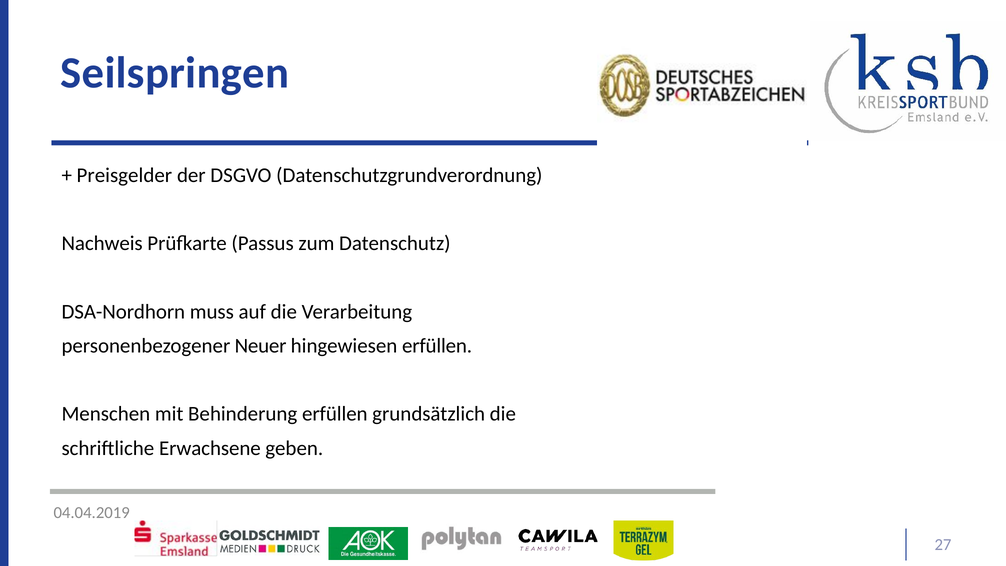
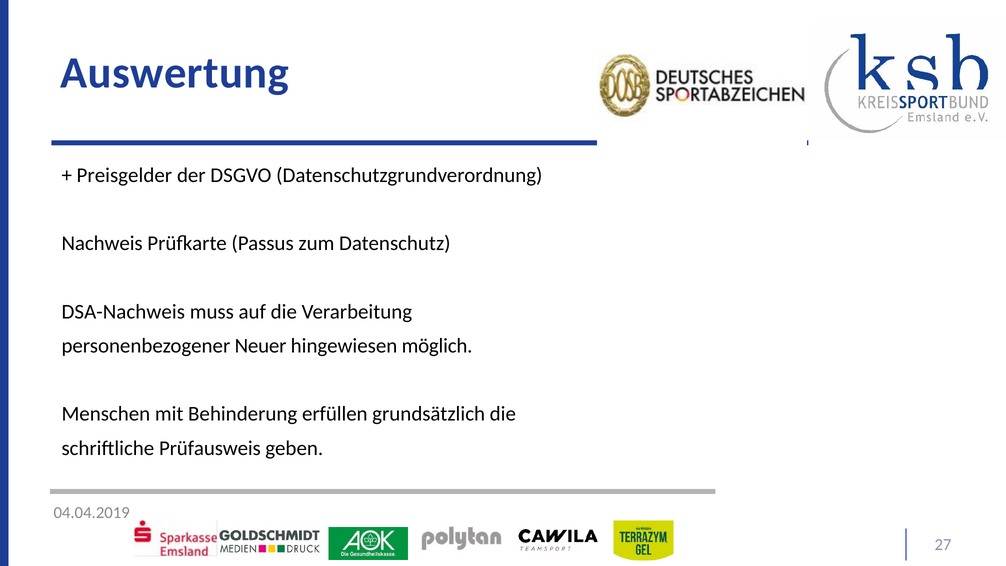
Seilspringen: Seilspringen -> Auswertung (175, 73)
DSA-Nordhorn: DSA-Nordhorn -> DSA-Nachweis (123, 312)
hingewiesen erfüllen: erfüllen -> möglich (437, 346)
Erwachsene: Erwachsene -> Prüfausweis (210, 448)
